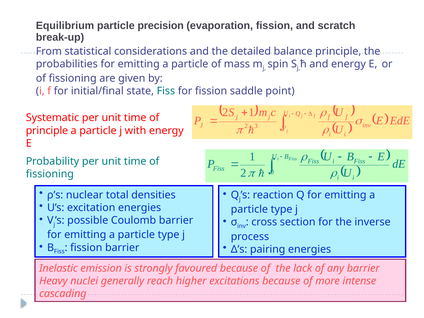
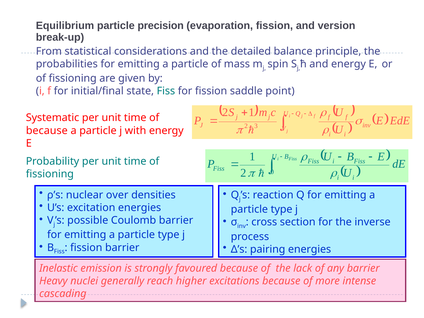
scratch: scratch -> version (337, 26)
principle: principle -> because (47, 131)
total: total -> over (117, 195)
